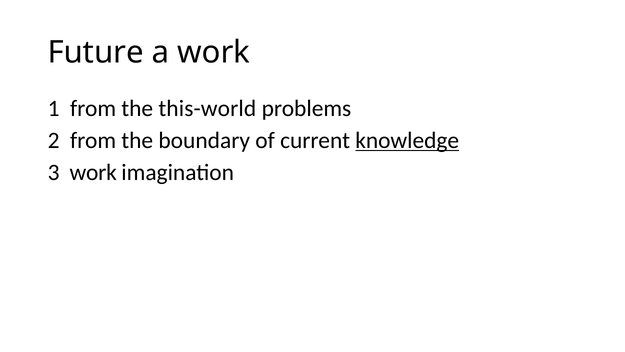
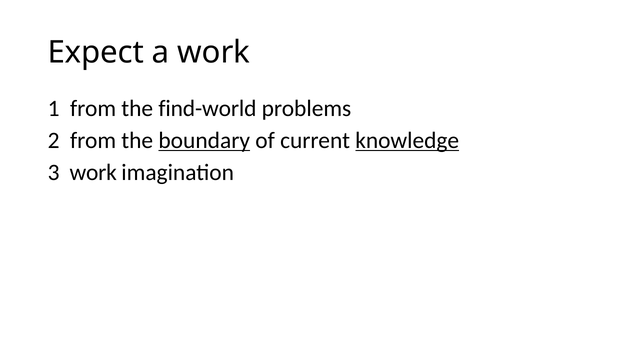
Future: Future -> Expect (96, 52)
this-world: this-world -> find-world (207, 108)
boundary underline: none -> present (204, 140)
